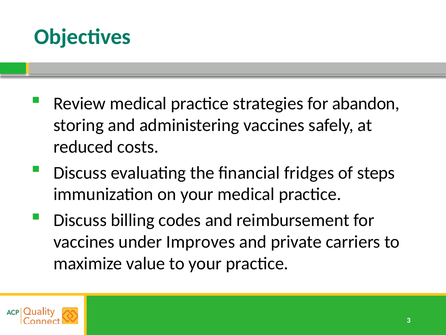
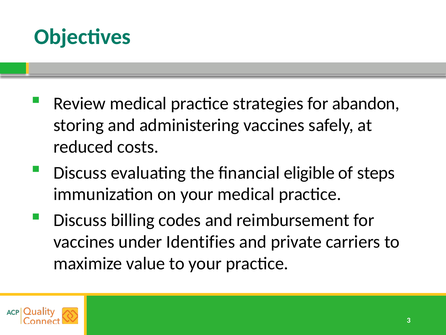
fridges: fridges -> eligible (309, 173)
Improves: Improves -> Identifies (201, 242)
